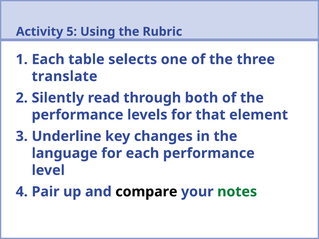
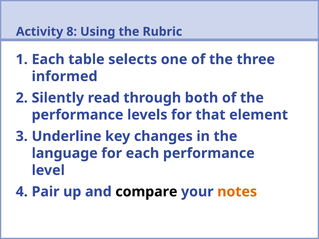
5: 5 -> 8 (72, 32)
translate: translate -> informed (65, 76)
notes colour: green -> orange (237, 192)
